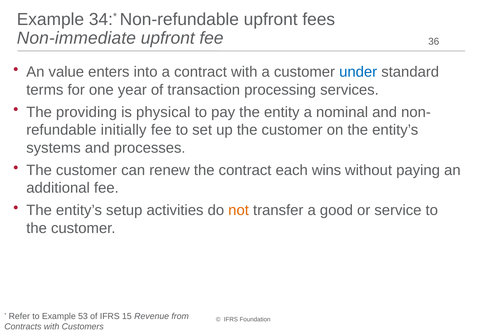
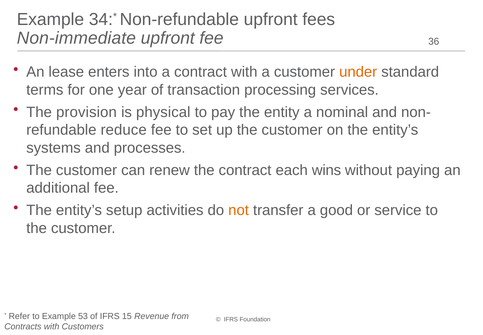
value: value -> lease (66, 72)
under colour: blue -> orange (358, 72)
providing: providing -> provision (86, 112)
initially: initially -> reduce (124, 130)
